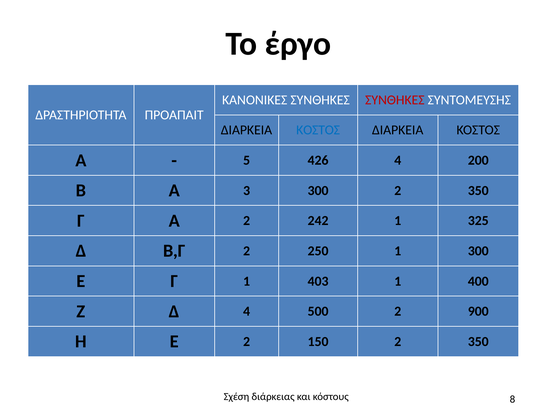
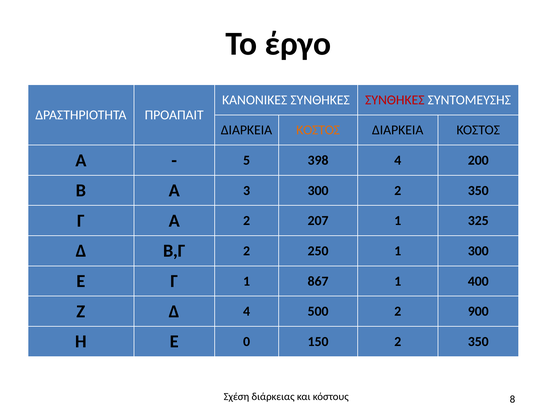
ΚΟΣΤΟΣ colour: blue -> orange (318, 130)
426: 426 -> 398 (318, 160)
242: 242 -> 207 (318, 221)
403: 403 -> 867 (318, 281)
Ε 2: 2 -> 0 (247, 342)
